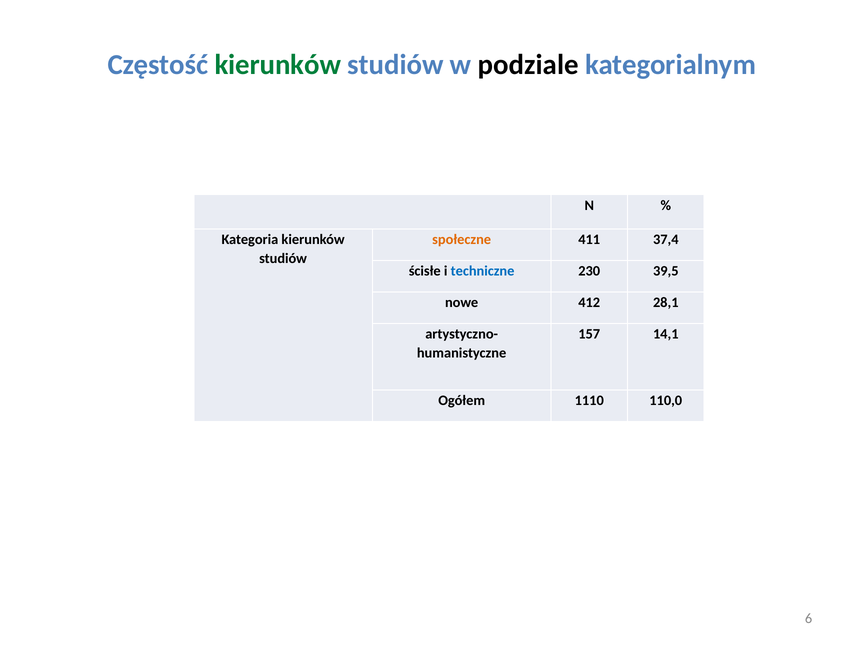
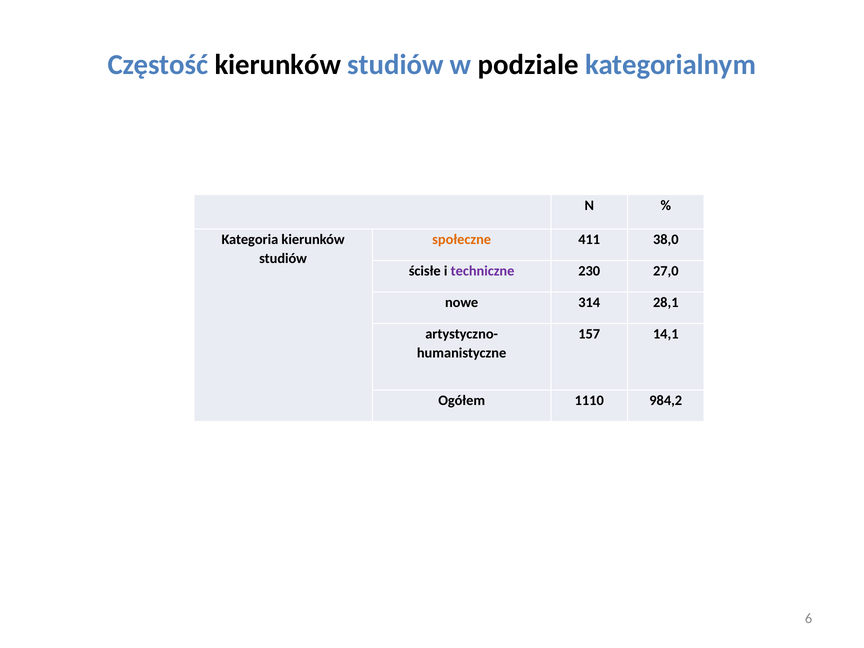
kierunków colour: green -> black (278, 65)
37,4: 37,4 -> 38,0 (666, 239)
techniczne colour: blue -> purple (483, 271)
39,5: 39,5 -> 27,0 (666, 271)
412: 412 -> 314 (589, 302)
110,0: 110,0 -> 984,2 (666, 401)
